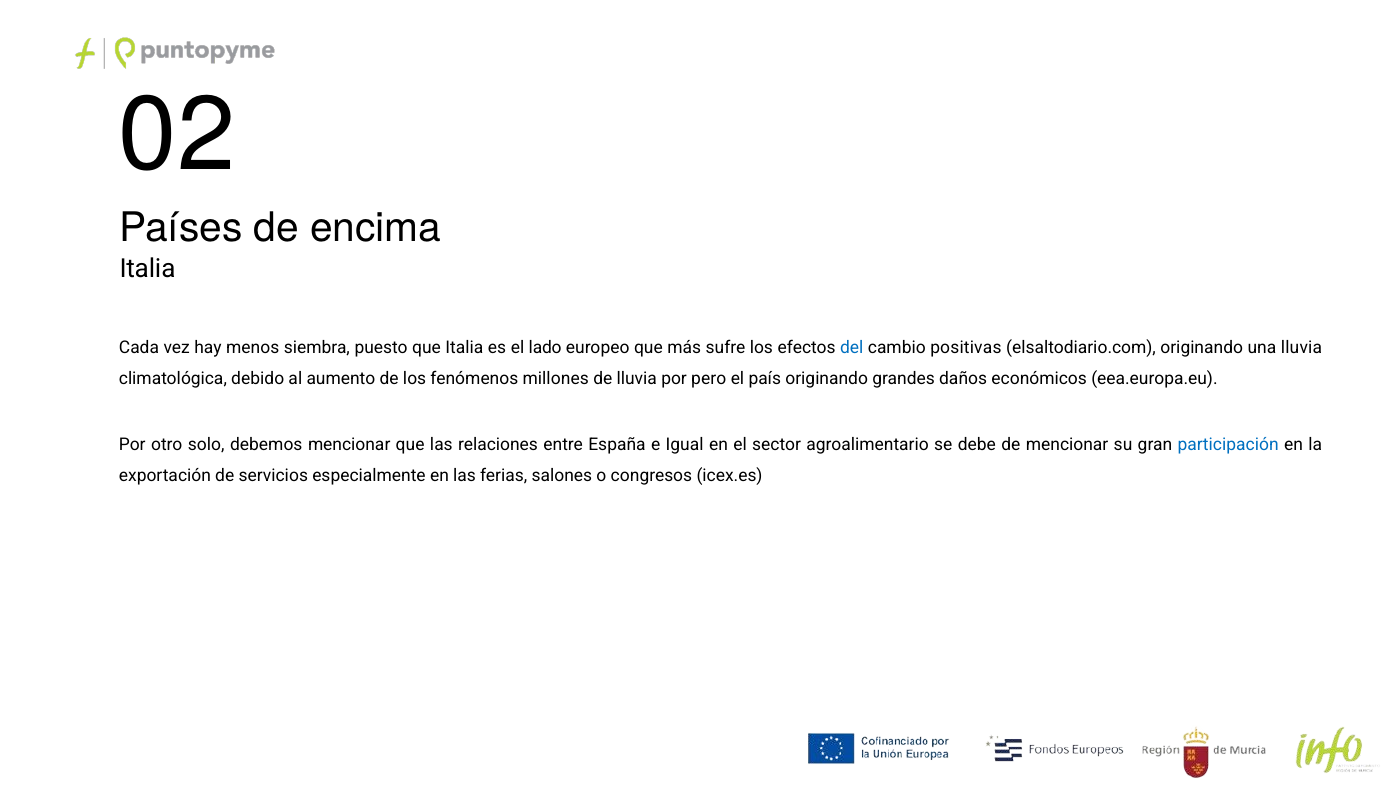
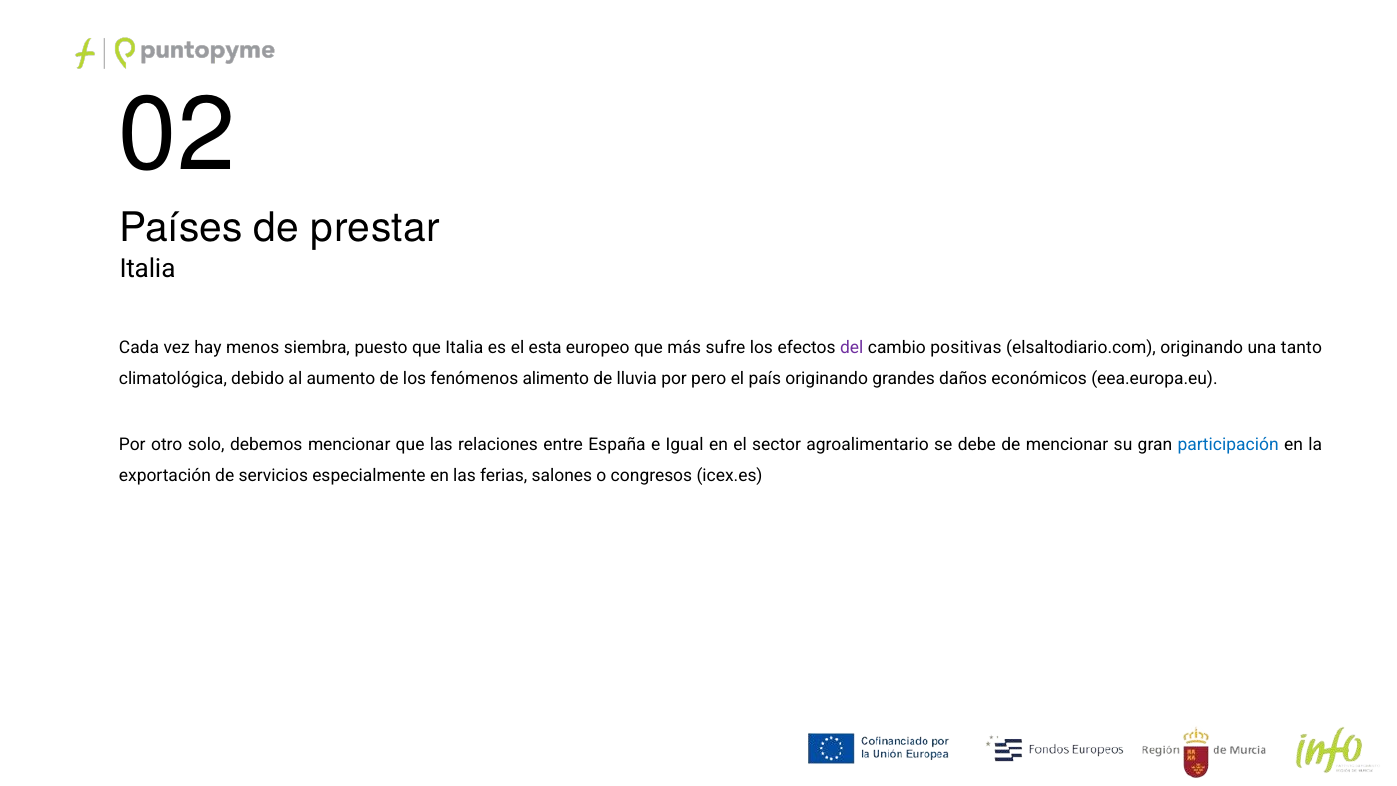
encima: encima -> prestar (376, 228)
lado: lado -> esta (545, 347)
del colour: blue -> purple (852, 347)
una lluvia: lluvia -> tanto (1301, 347)
millones: millones -> alimento (556, 379)
